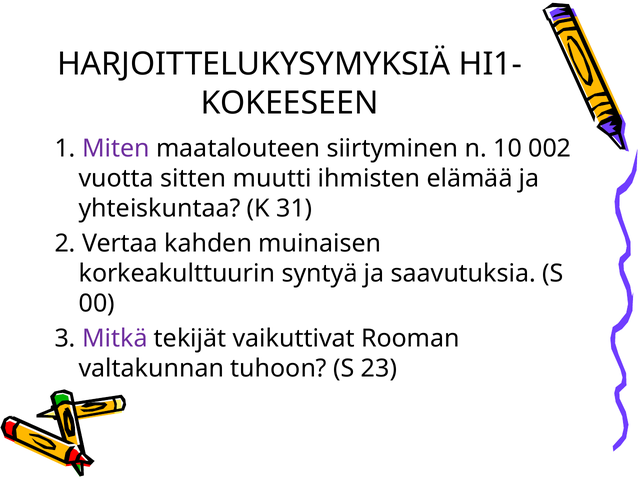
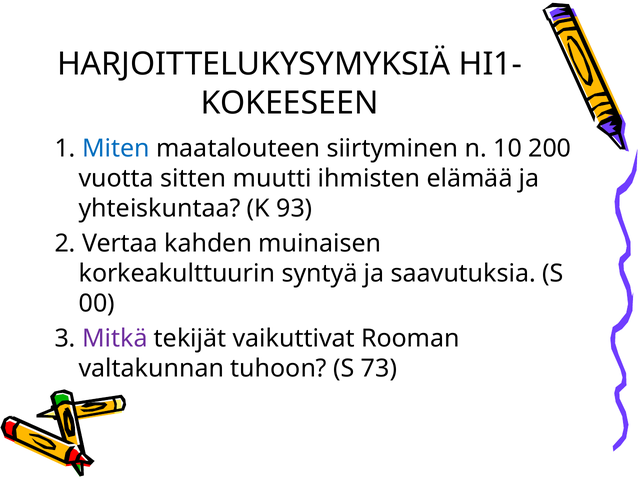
Miten colour: purple -> blue (116, 149)
002: 002 -> 200 (550, 149)
31: 31 -> 93 (294, 209)
23: 23 -> 73 (379, 369)
